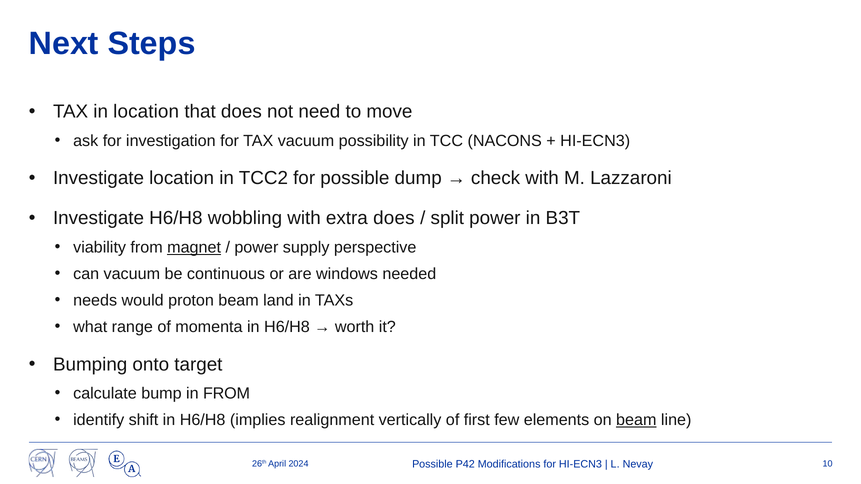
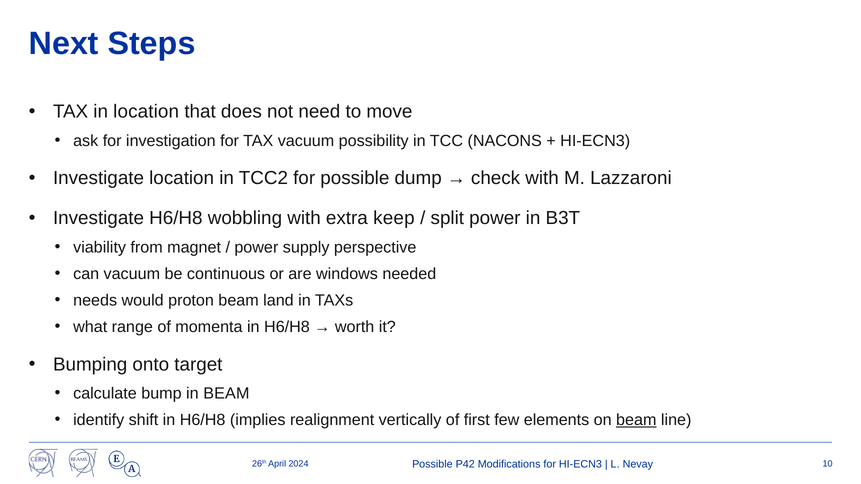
extra does: does -> keep (394, 218)
magnet underline: present -> none (194, 248)
in FROM: FROM -> BEAM (226, 394)
